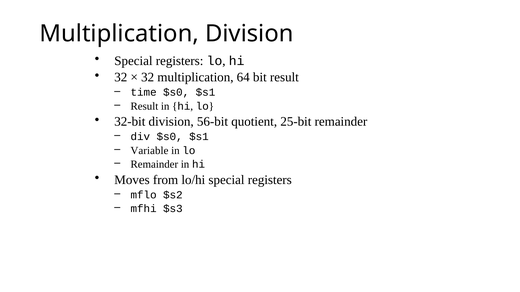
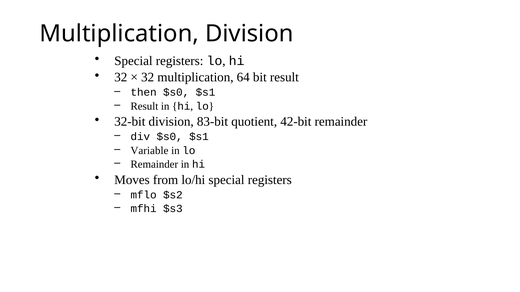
time: time -> then (144, 93)
56-bit: 56-bit -> 83-bit (213, 122)
25-bit: 25-bit -> 42-bit (296, 122)
